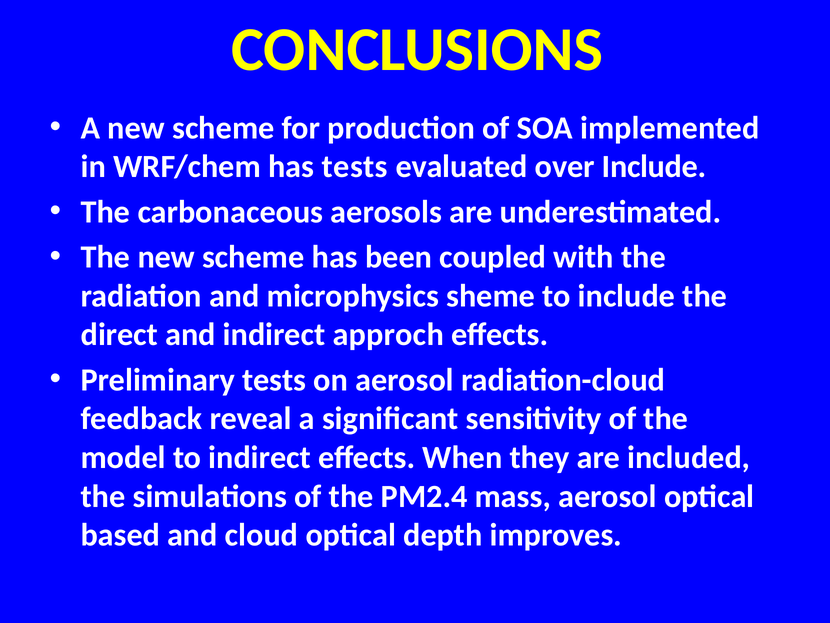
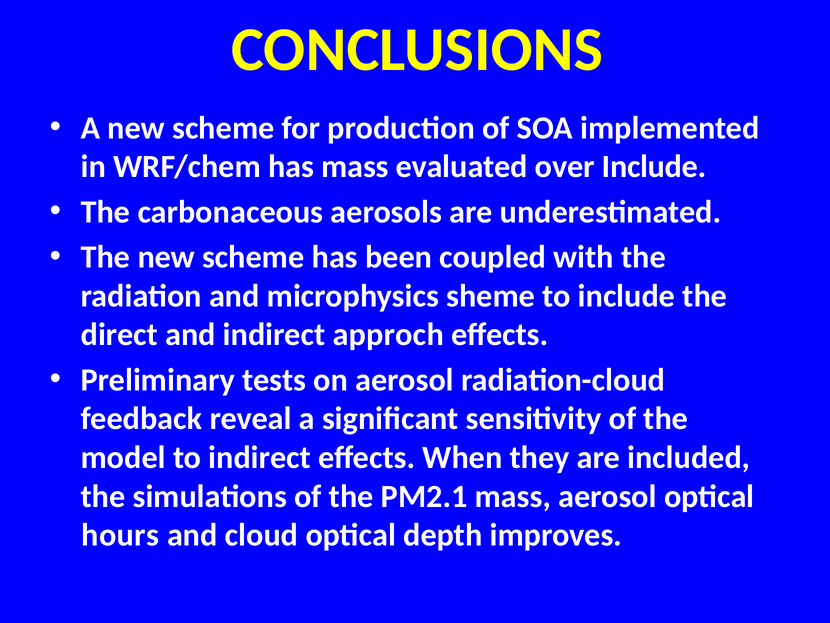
has tests: tests -> mass (355, 167)
PM2.4: PM2.4 -> PM2.1 (424, 496)
based: based -> hours (120, 535)
